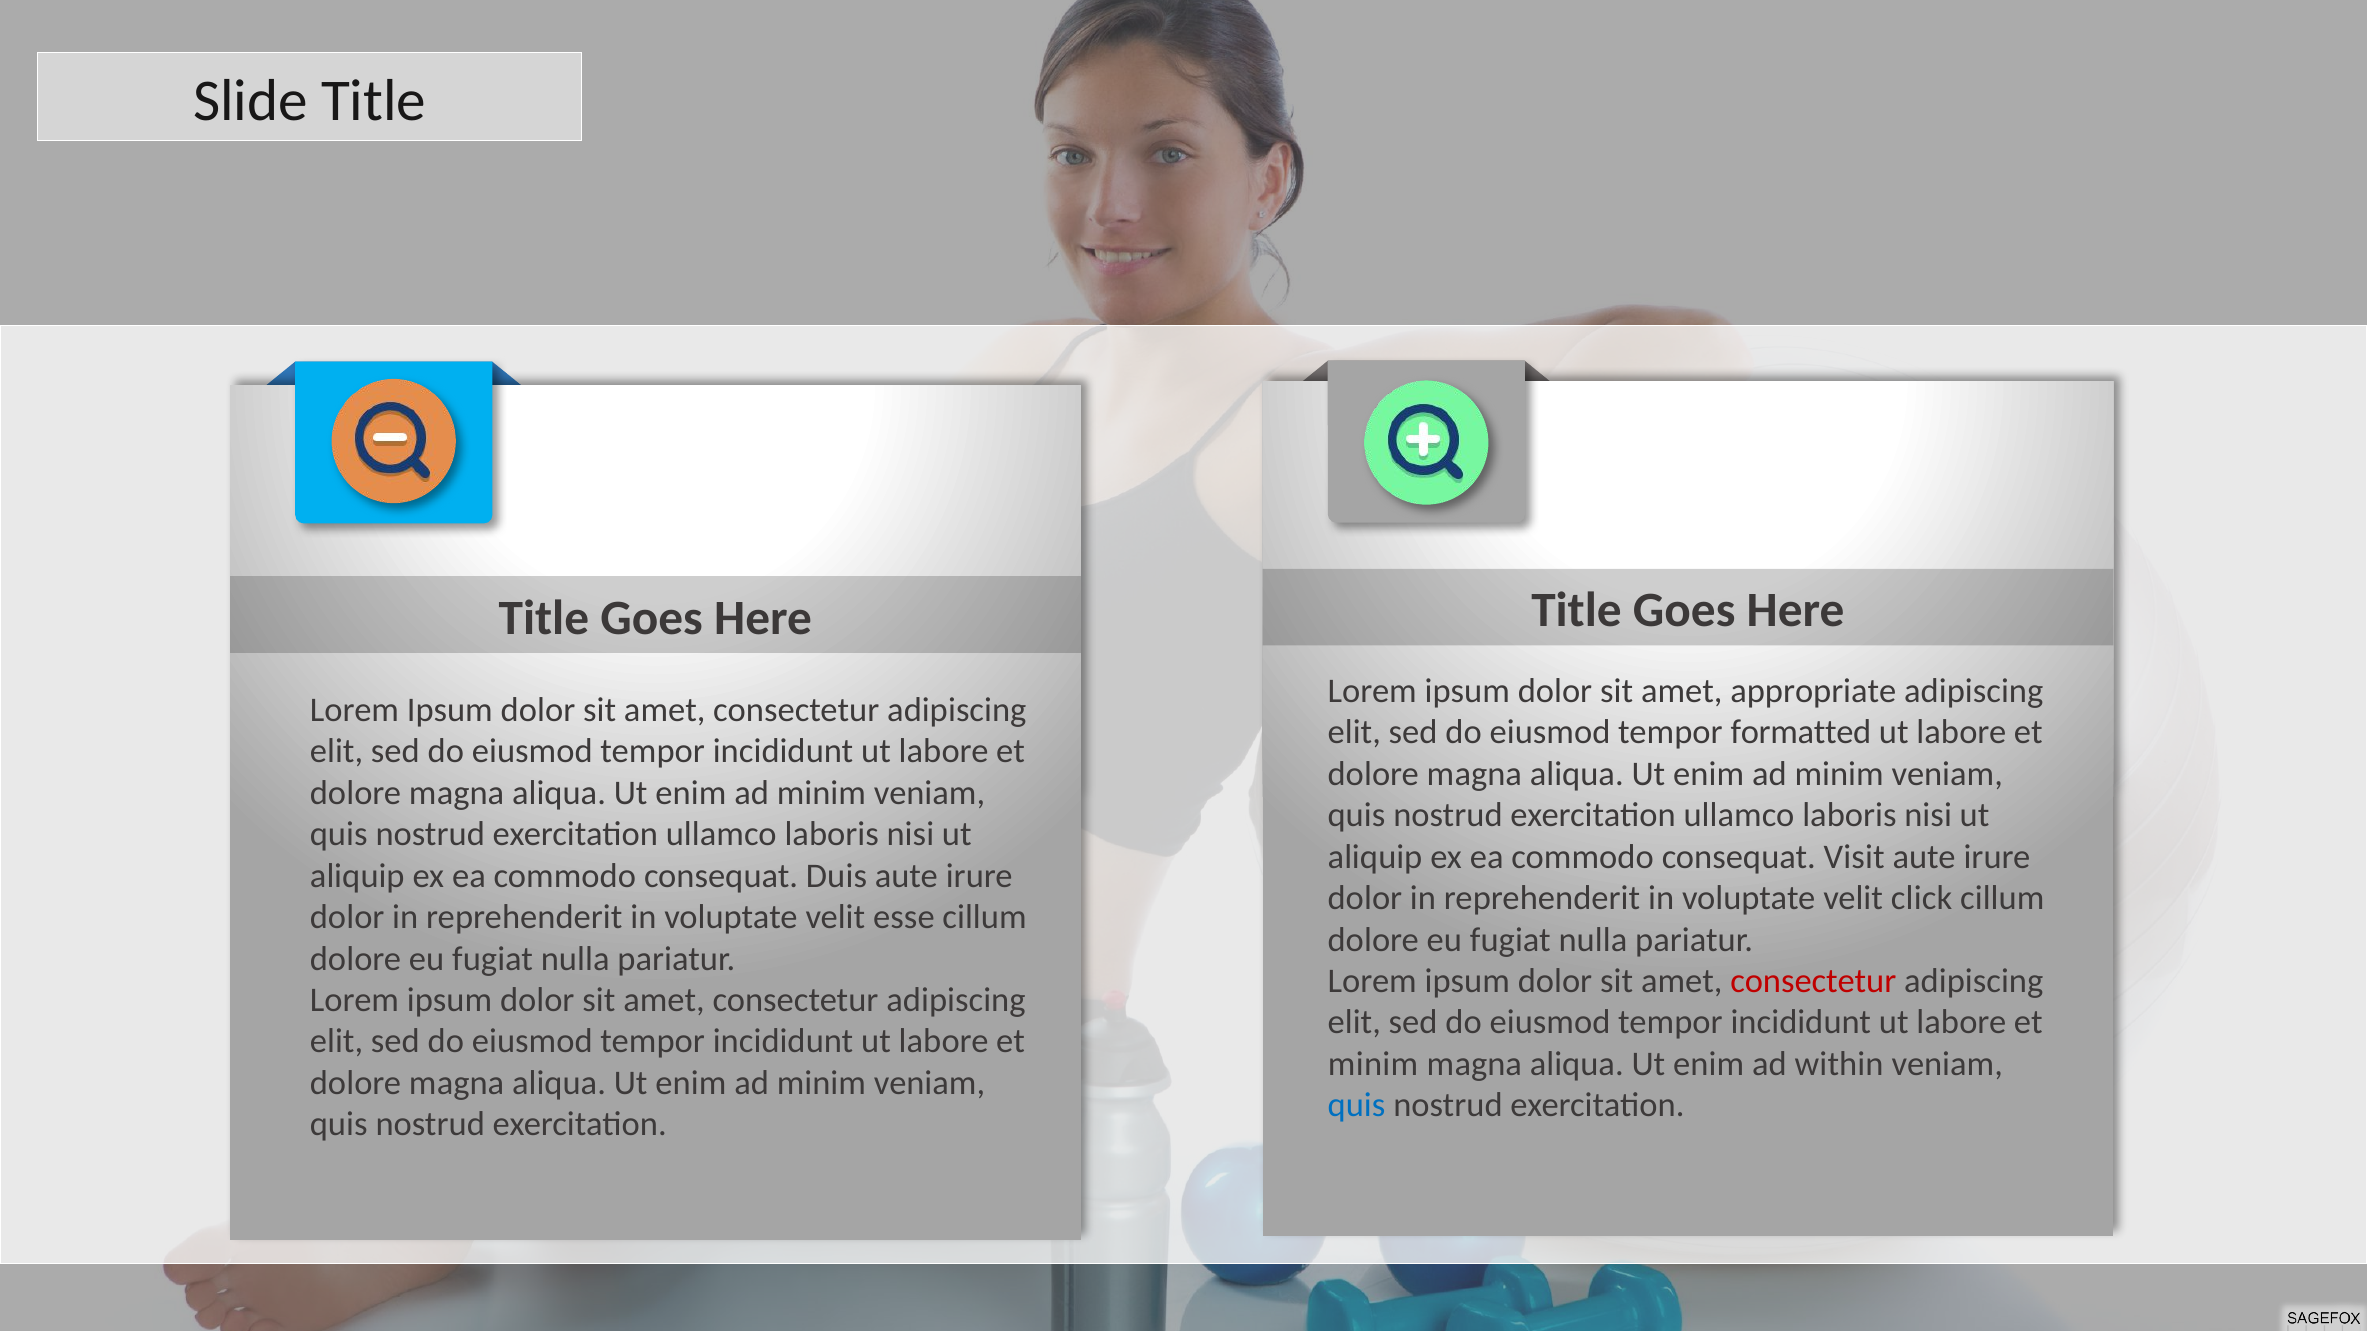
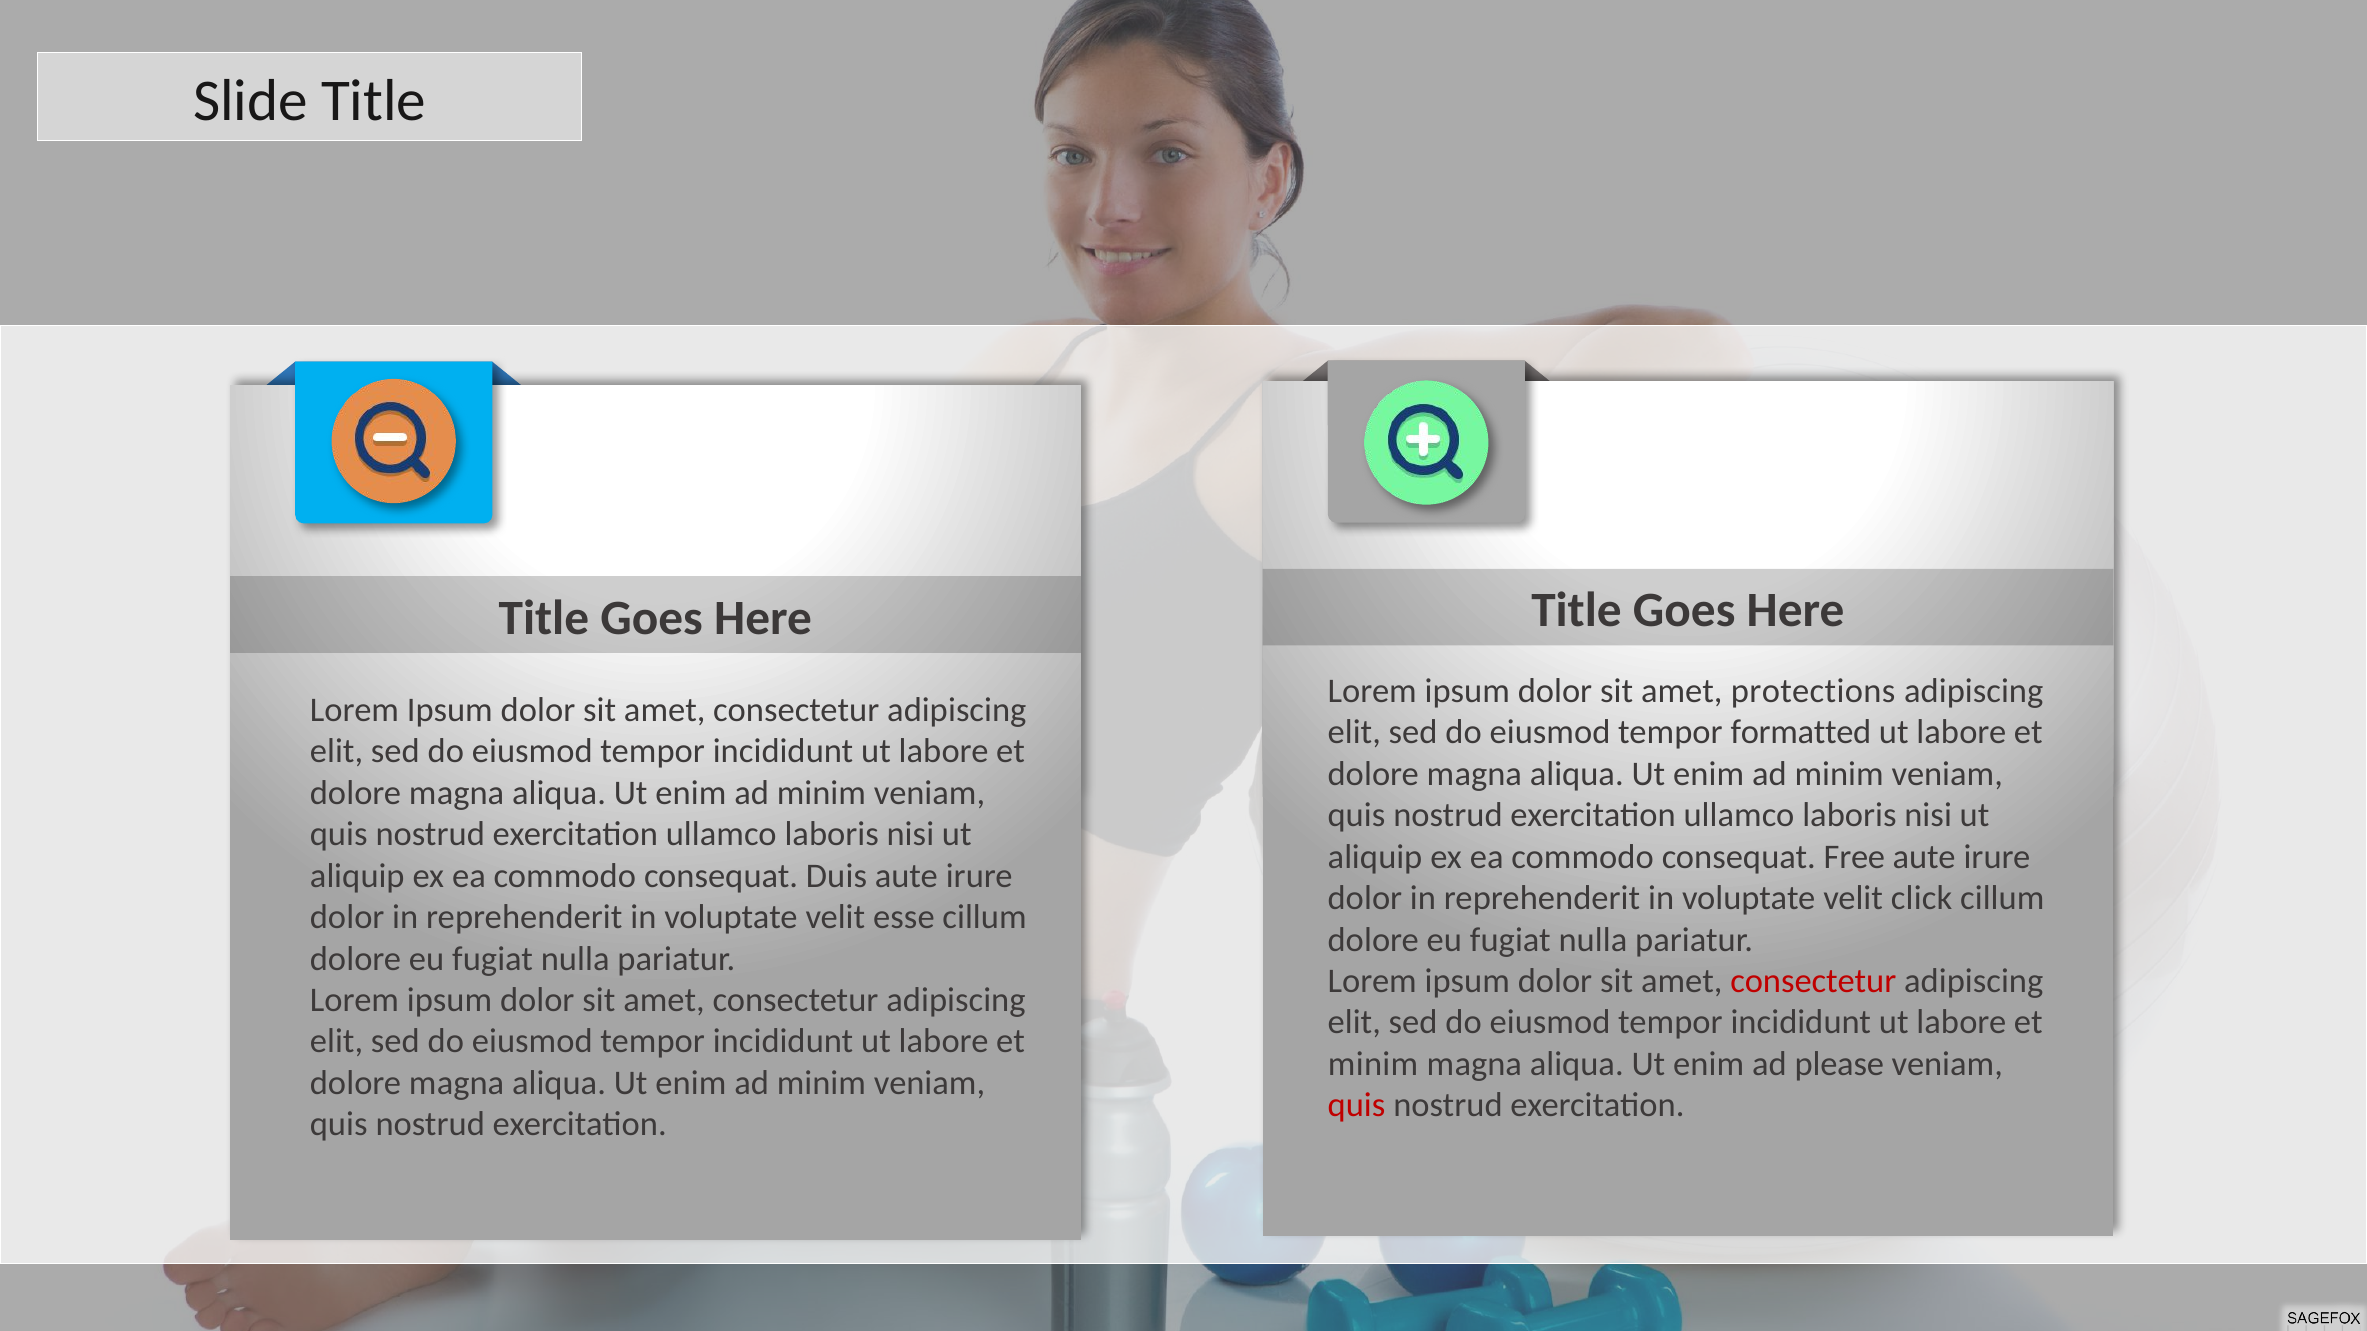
appropriate: appropriate -> protections (1813, 691)
Visit: Visit -> Free (1854, 857)
within: within -> please (1839, 1064)
quis colour: blue -> red (1357, 1106)
